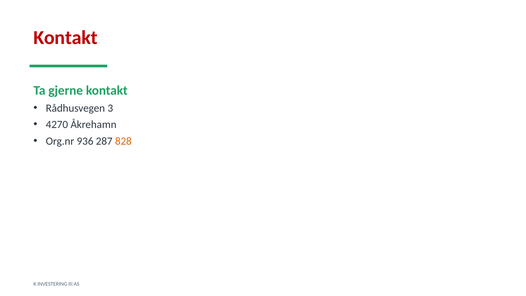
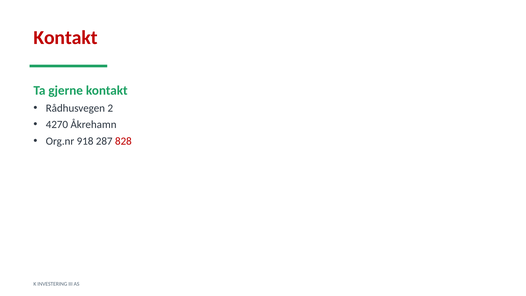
3: 3 -> 2 (110, 108)
936: 936 -> 918 (85, 141)
828 colour: orange -> red (123, 141)
